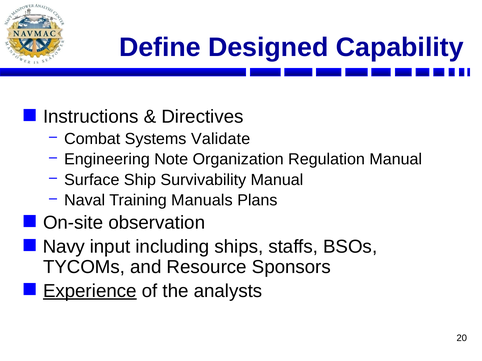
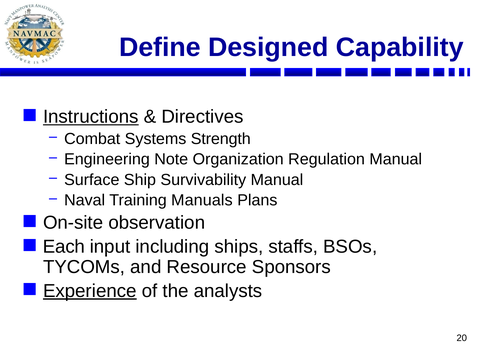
Instructions underline: none -> present (91, 117)
Validate: Validate -> Strength (221, 139)
Navy: Navy -> Each (64, 247)
